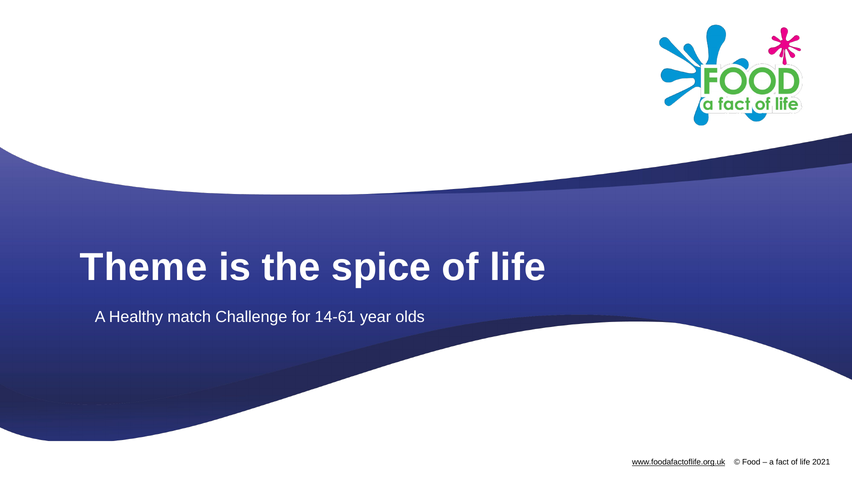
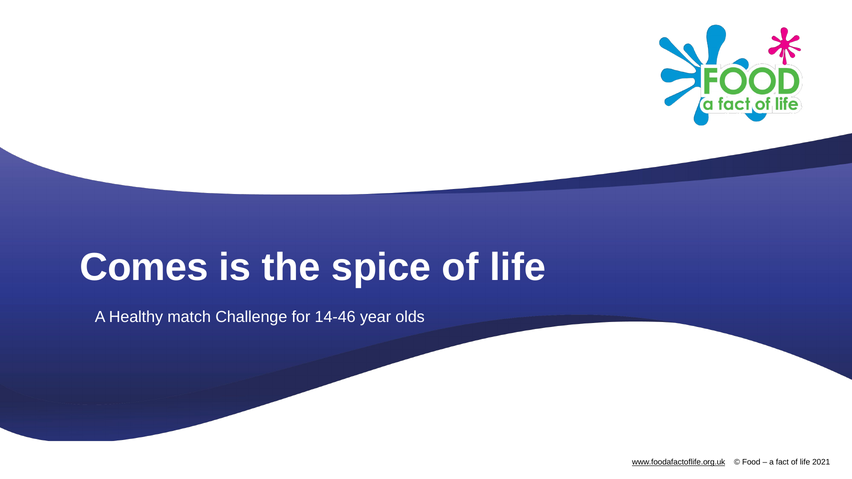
Theme: Theme -> Comes (144, 268)
14-61: 14-61 -> 14-46 (335, 317)
